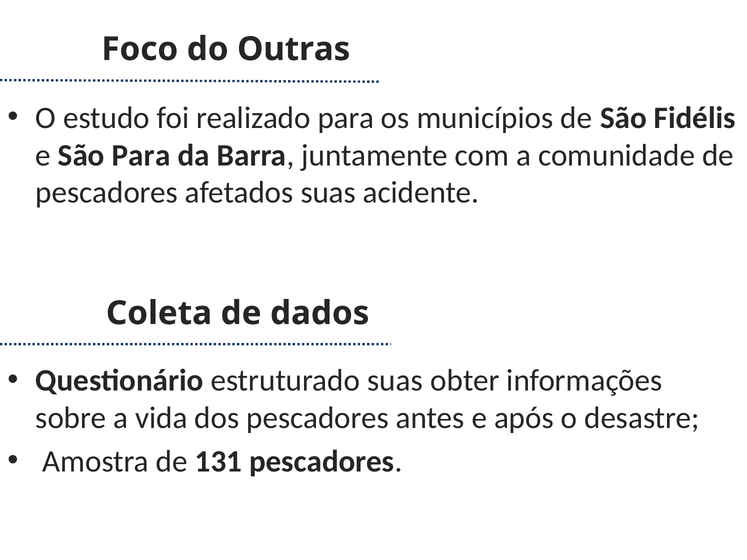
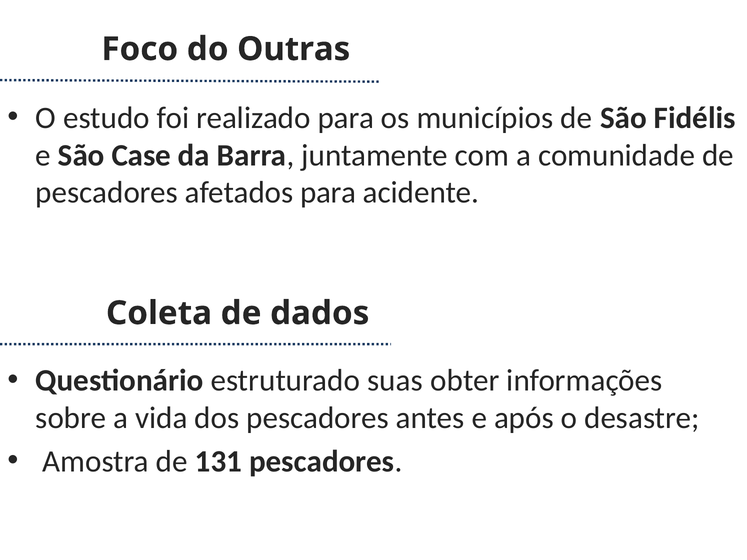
São Para: Para -> Case (141, 155)
afetados suas: suas -> para (328, 193)
